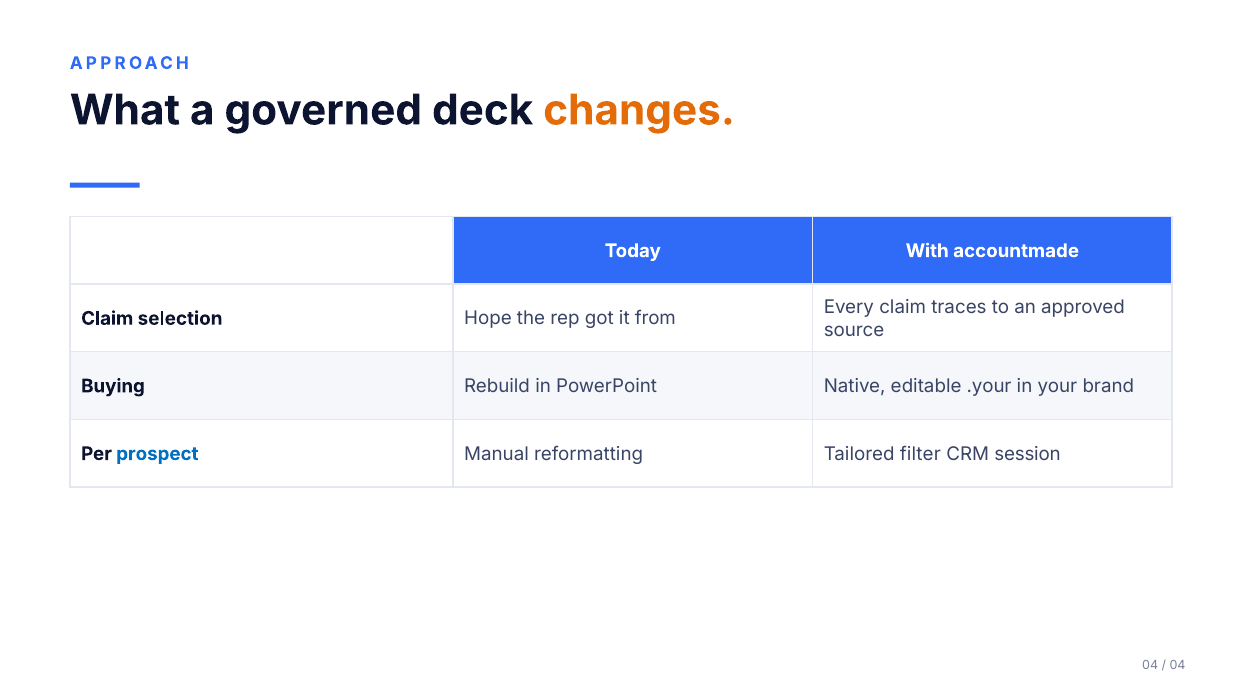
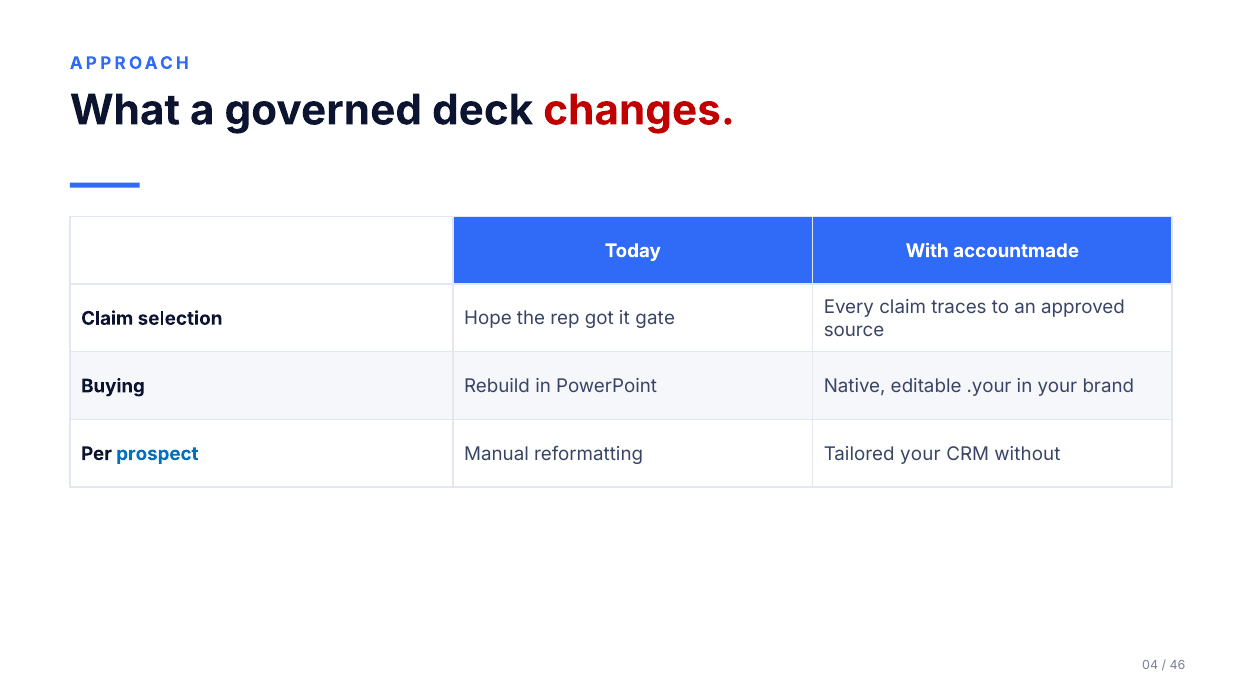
changes colour: orange -> red (639, 110)
from: from -> gate (655, 318)
Tailored filter: filter -> your (920, 454)
session: session -> without (1027, 454)
04: 04 -> 46 (1178, 665)
